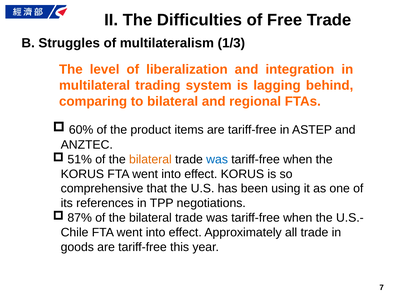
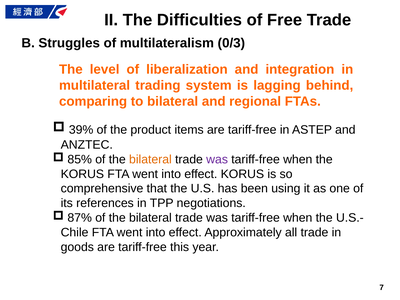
1/3: 1/3 -> 0/3 (231, 43)
60%: 60% -> 39% (81, 130)
51%: 51% -> 85% (80, 159)
was colour: blue -> purple (217, 159)
